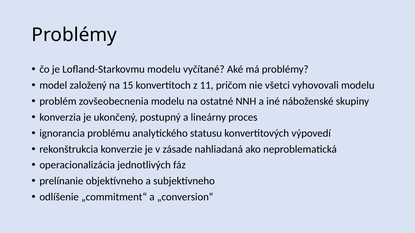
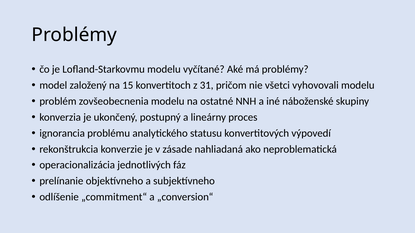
11: 11 -> 31 (207, 85)
